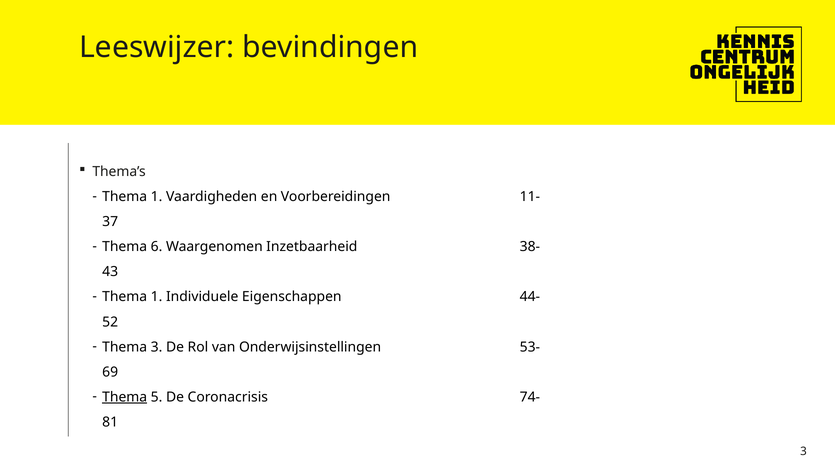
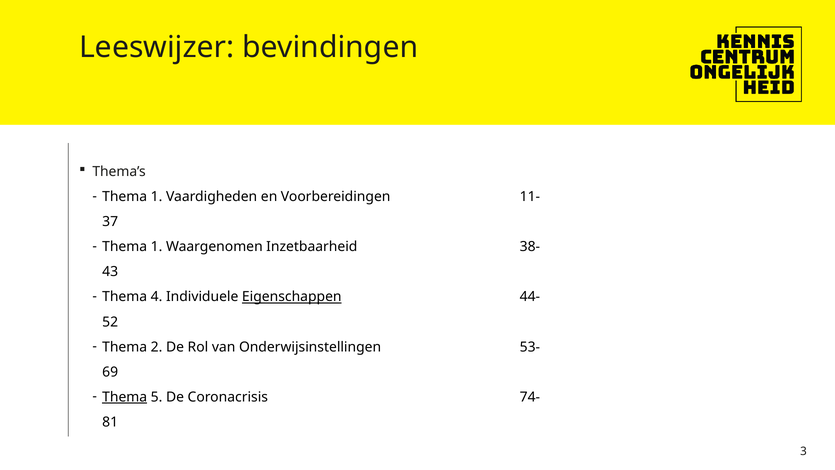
6: 6 -> 1 (157, 247)
1: 1 -> 4 (157, 297)
Eigenschappen underline: none -> present (292, 297)
Thema 3: 3 -> 2 (157, 347)
